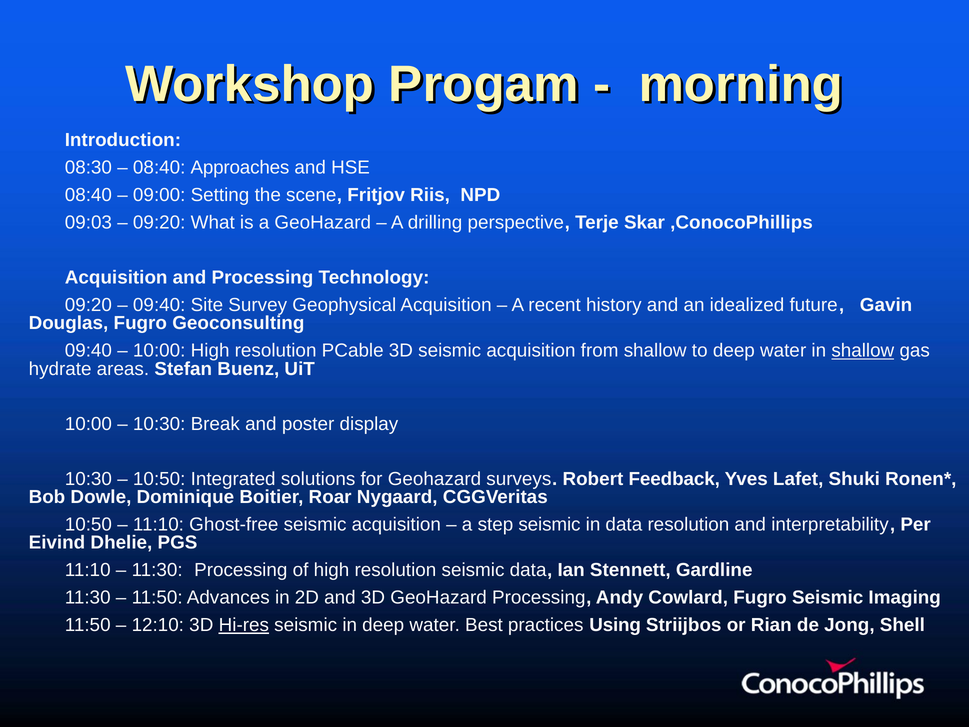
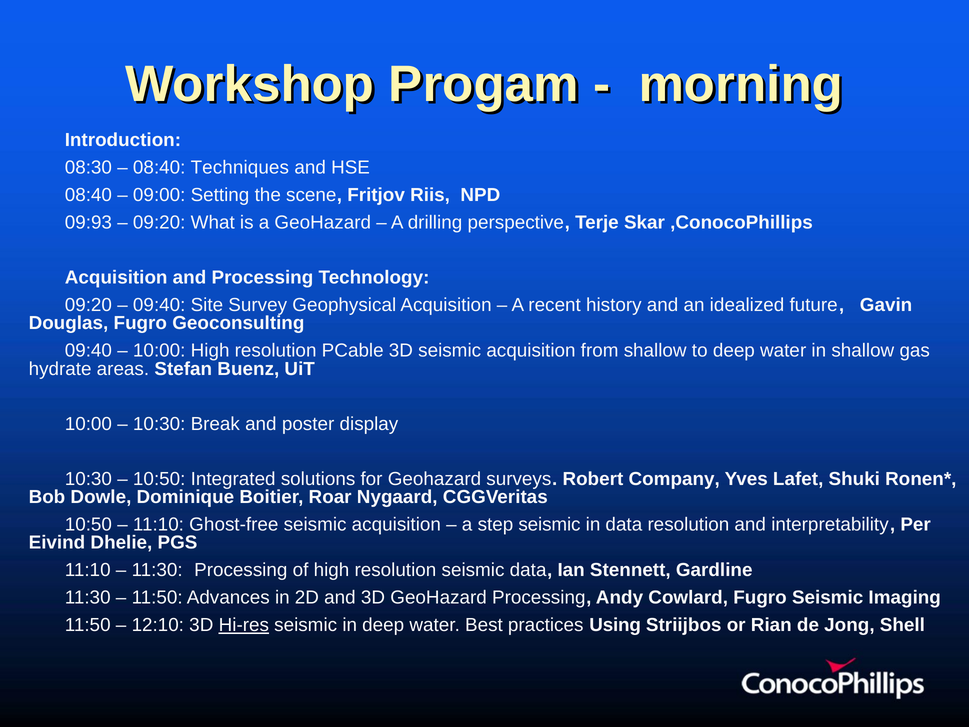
Approaches: Approaches -> Techniques (240, 167)
09:03: 09:03 -> 09:93 (88, 222)
shallow underline: present -> none (863, 351)
Feedback: Feedback -> Company (674, 479)
